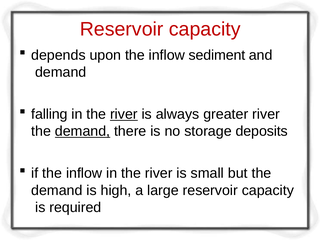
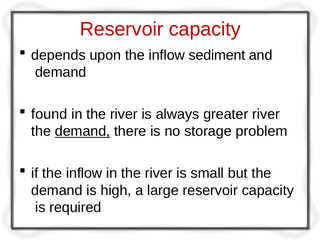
falling: falling -> found (49, 114)
river underline: present -> none (124, 114)
deposits: deposits -> problem (262, 131)
